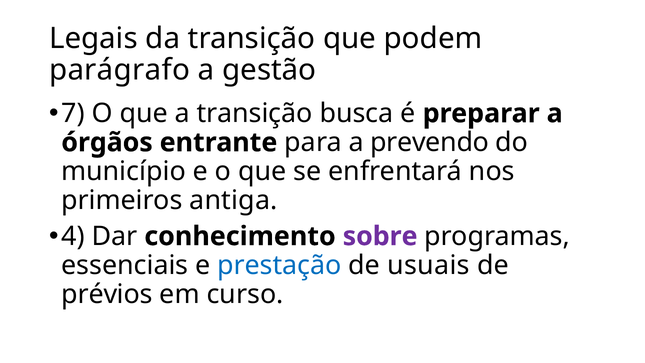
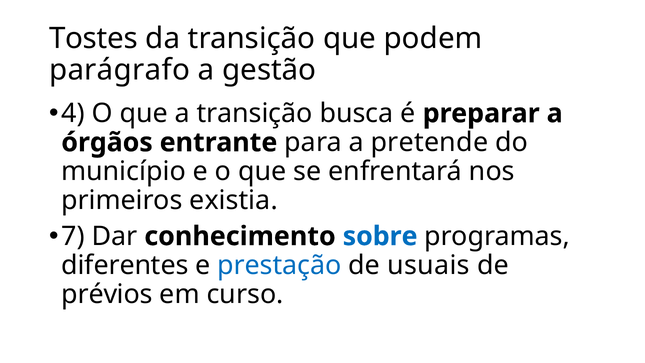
Legais: Legais -> Tostes (94, 38)
7: 7 -> 4 (73, 113)
prevendo: prevendo -> pretende (429, 142)
antiga: antiga -> existia (234, 200)
4: 4 -> 7 (73, 236)
sobre colour: purple -> blue (380, 236)
essenciais: essenciais -> diferentes (125, 265)
